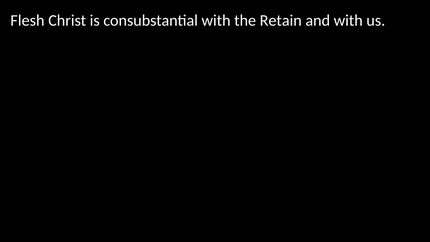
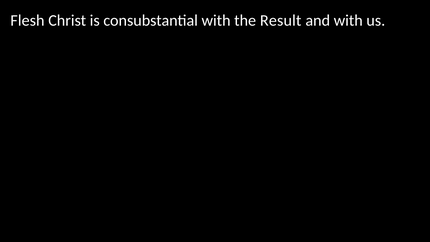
Retain: Retain -> Result (281, 20)
